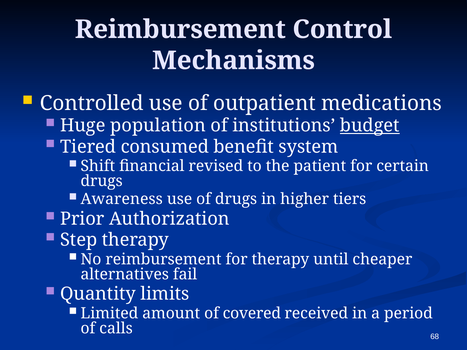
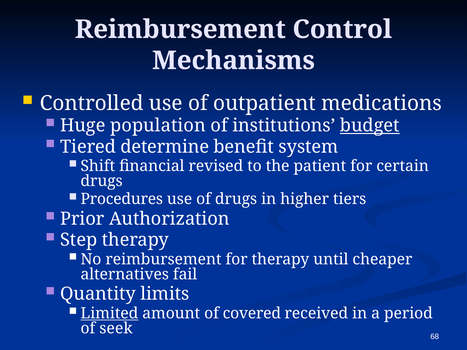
consumed: consumed -> determine (165, 147)
Awareness: Awareness -> Procedures (122, 199)
Limited underline: none -> present (109, 314)
calls: calls -> seek (116, 328)
